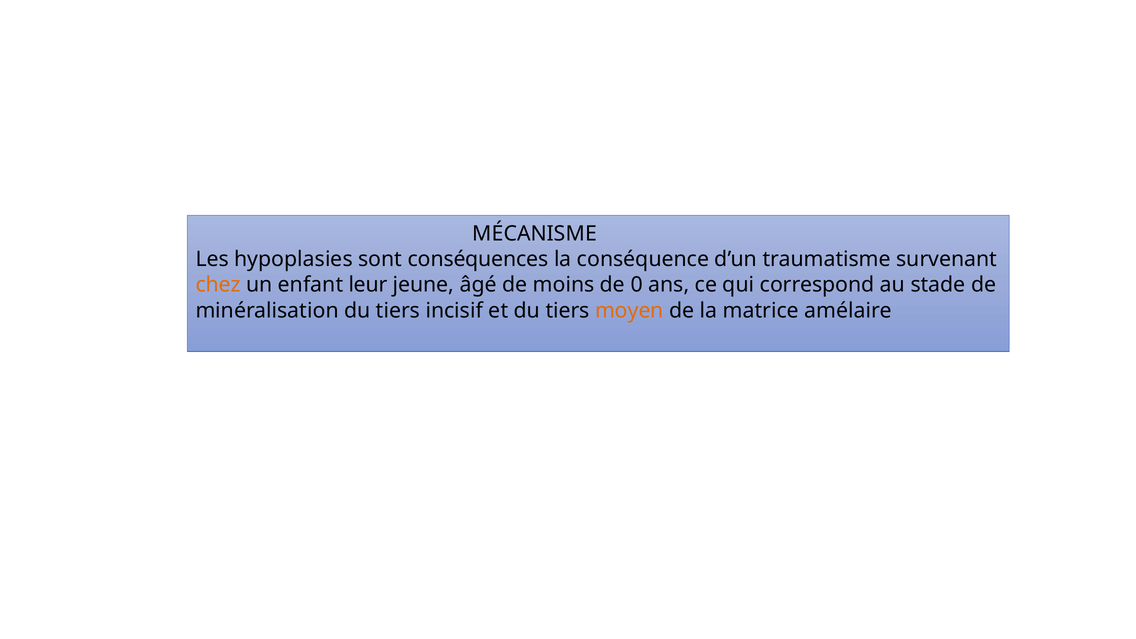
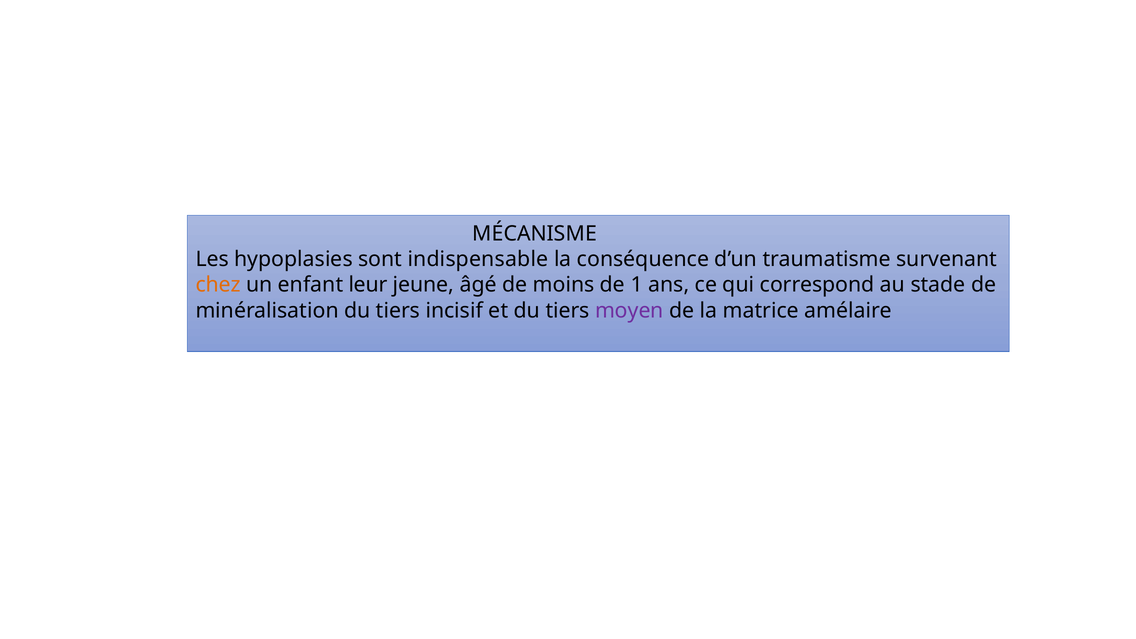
conséquences: conséquences -> indispensable (478, 259)
0: 0 -> 1 (637, 285)
moyen colour: orange -> purple (629, 310)
